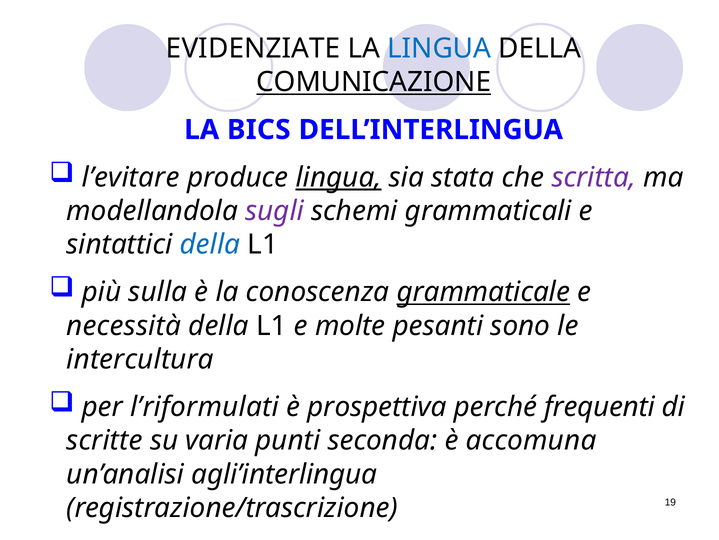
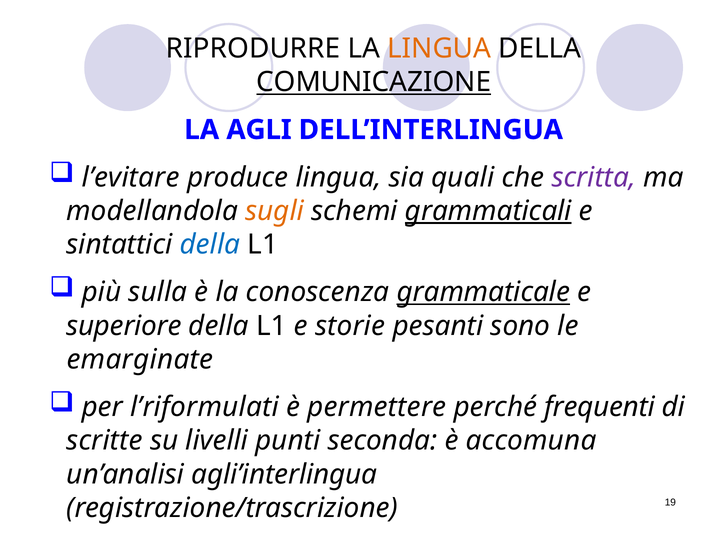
EVIDENZIATE: EVIDENZIATE -> RIPRODURRE (253, 48)
LINGUA colour: blue -> orange (439, 48)
BICS: BICS -> AGLI (259, 130)
lingua underline: present -> none (339, 177)
stata: stata -> quali (463, 177)
sugli colour: purple -> orange (275, 211)
grammaticali underline: none -> present (488, 211)
necessità: necessità -> superiore (124, 325)
molte: molte -> storie (350, 325)
intercultura: intercultura -> emarginate (140, 359)
prospettiva: prospettiva -> permettere (377, 407)
varia: varia -> livelli (217, 440)
